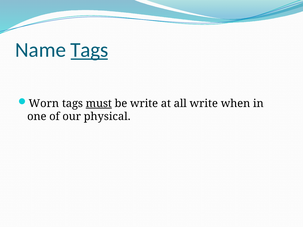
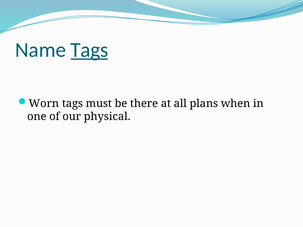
must underline: present -> none (99, 104)
be write: write -> there (144, 104)
all write: write -> plans (204, 104)
